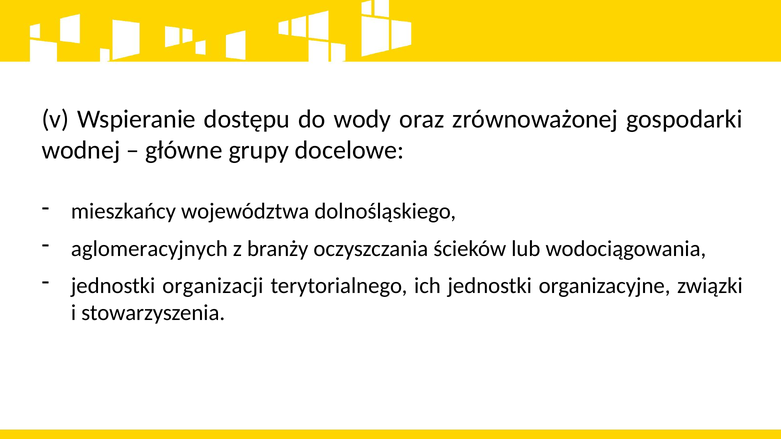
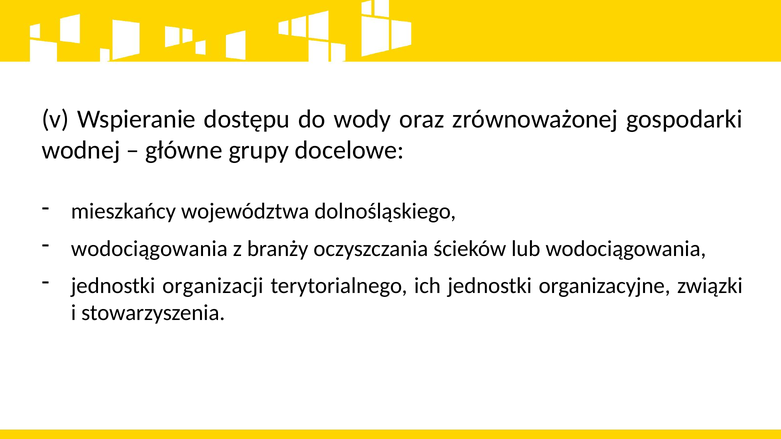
aglomeracyjnych: aglomeracyjnych -> wodociągowania (149, 249)
